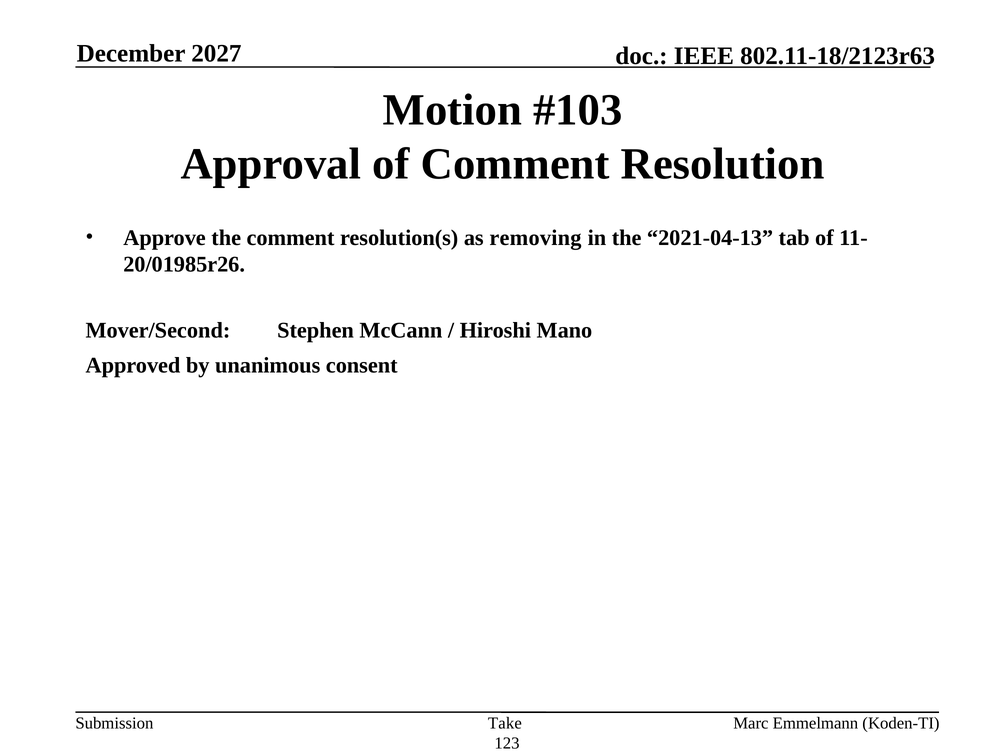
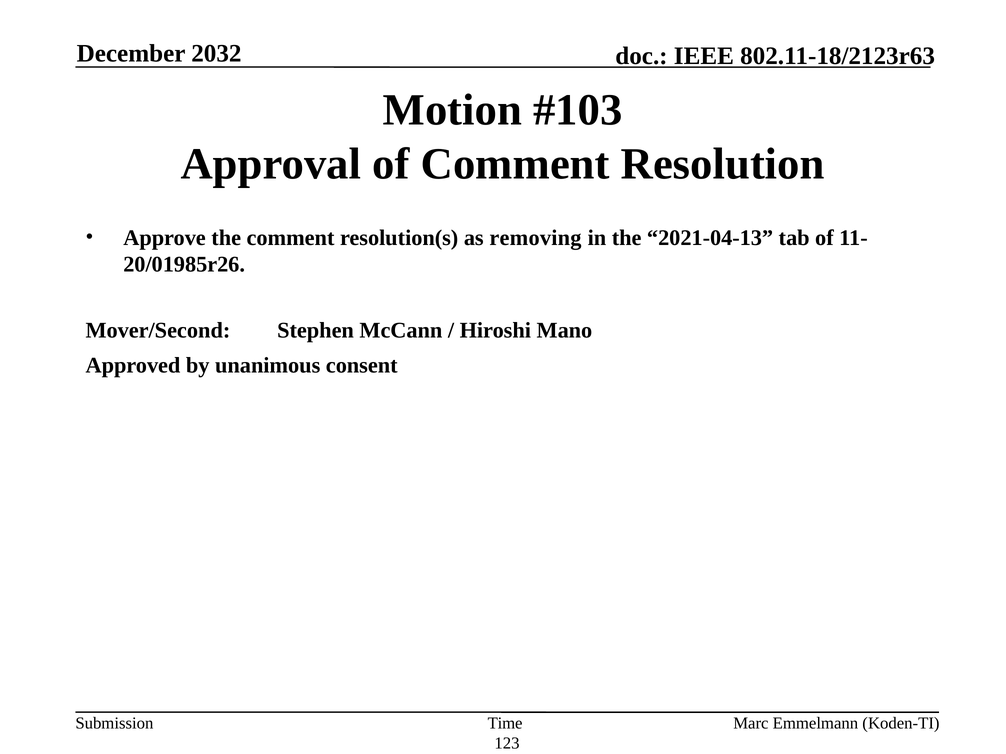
2027: 2027 -> 2032 (216, 53)
Take: Take -> Time (505, 724)
